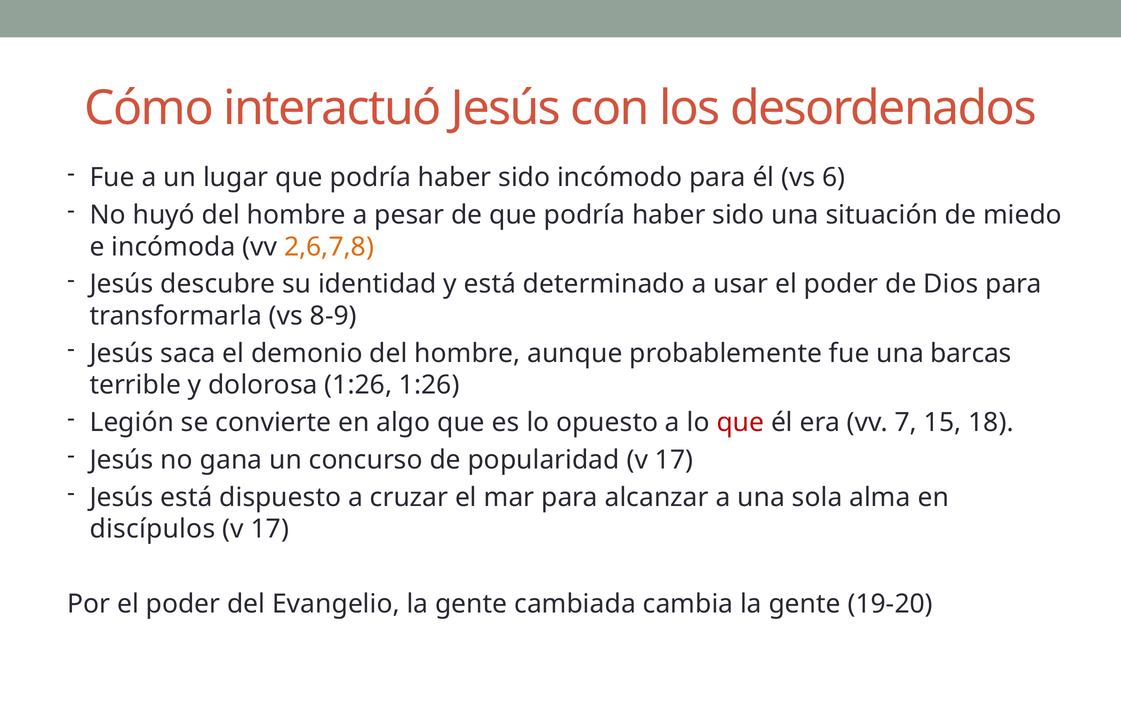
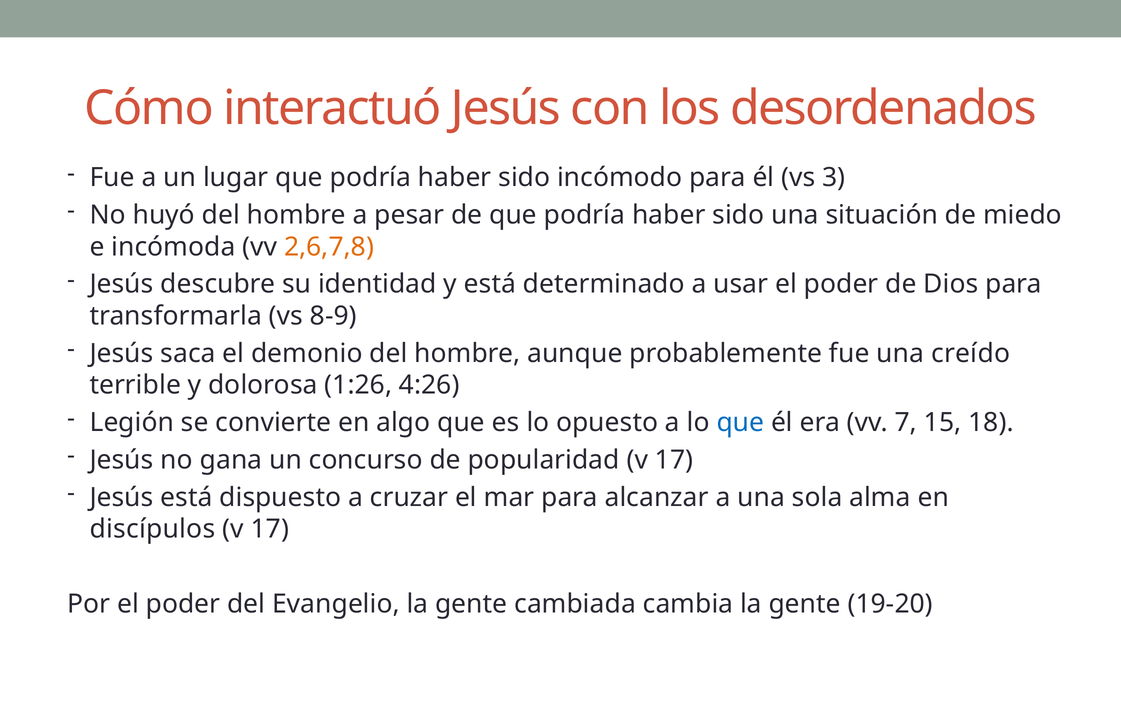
6: 6 -> 3 (834, 178)
barcas: barcas -> creído (971, 353)
1:26 1:26: 1:26 -> 4:26 (429, 385)
que colour: red -> blue (740, 422)
